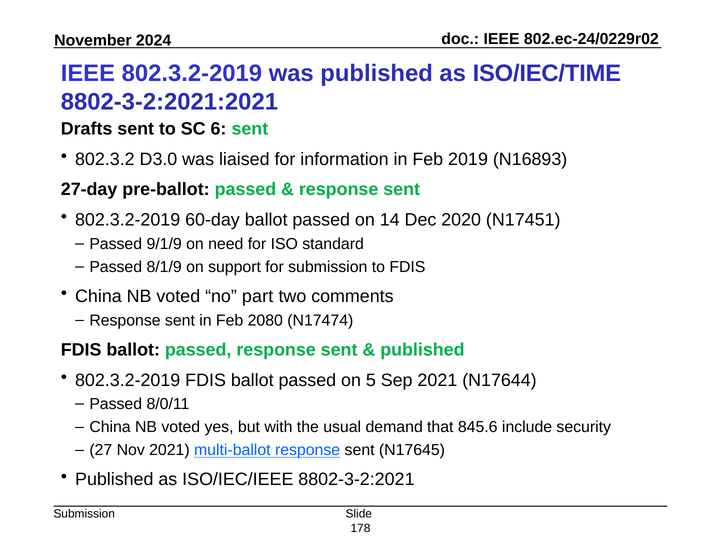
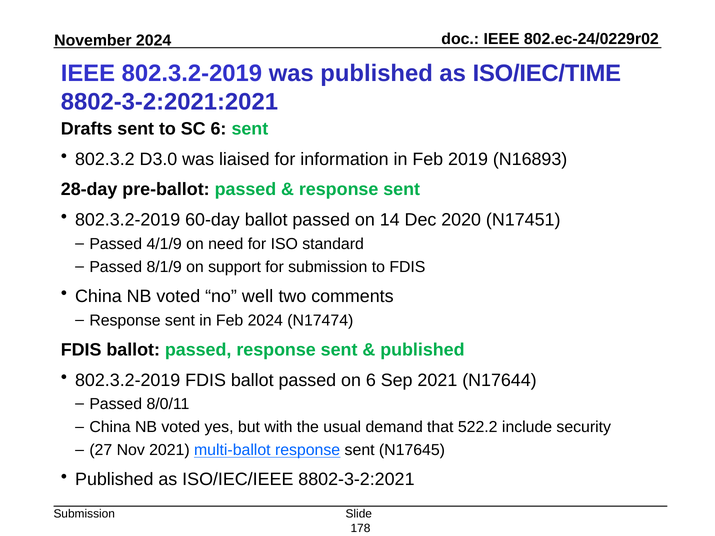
27-day: 27-day -> 28-day (89, 190)
9/1/9: 9/1/9 -> 4/1/9 (164, 244)
part: part -> well (258, 296)
Feb 2080: 2080 -> 2024 (265, 321)
on 5: 5 -> 6 (371, 380)
845.6: 845.6 -> 522.2 (478, 427)
